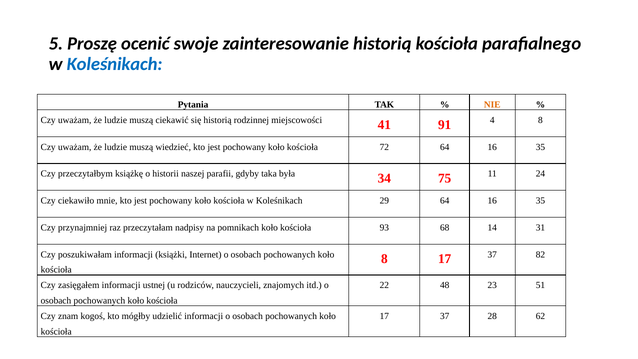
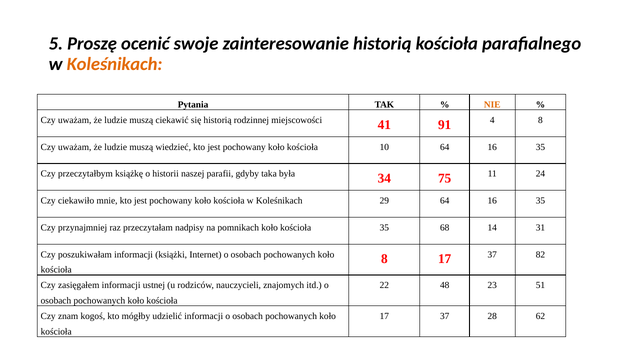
Koleśnikach colour: blue -> orange (115, 64)
72: 72 -> 10 (384, 147)
kościoła 93: 93 -> 35 (384, 228)
